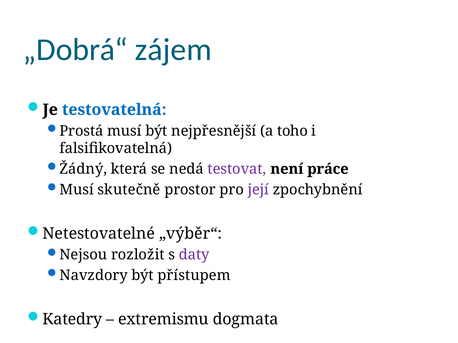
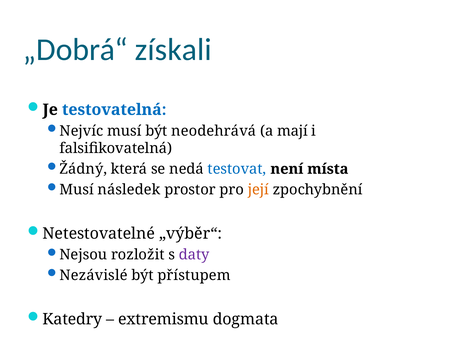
zájem: zájem -> získali (173, 50)
Prostá: Prostá -> Nejvíc (81, 131)
nejpřesnější: nejpřesnější -> neodehrává (214, 131)
toho: toho -> mají (292, 131)
testovat colour: purple -> blue (237, 169)
práce: práce -> místa (328, 169)
skutečně: skutečně -> následek (129, 190)
její colour: purple -> orange (258, 190)
Navzdory: Navzdory -> Nezávislé (94, 276)
